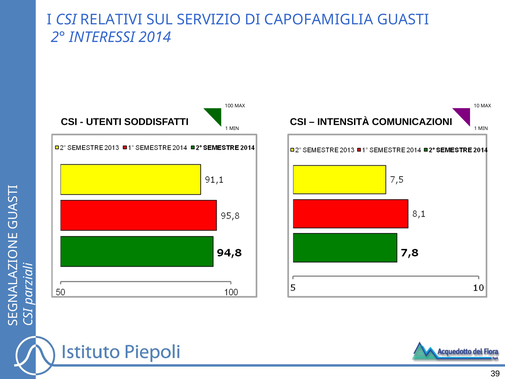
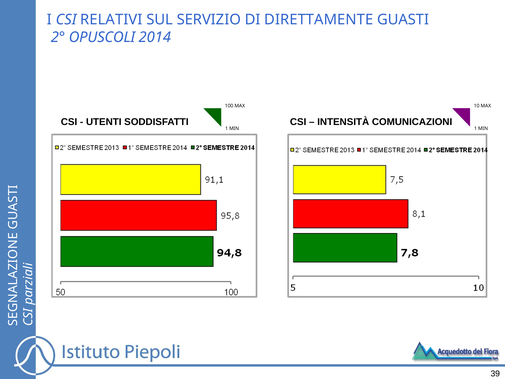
CAPOFAMIGLIA: CAPOFAMIGLIA -> DIRETTAMENTE (319, 20)
INTERESSI: INTERESSI -> OPUSCOLI (102, 37)
